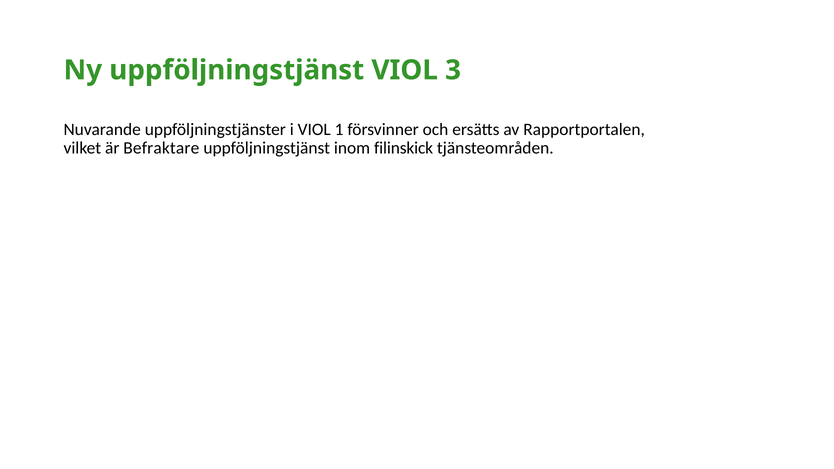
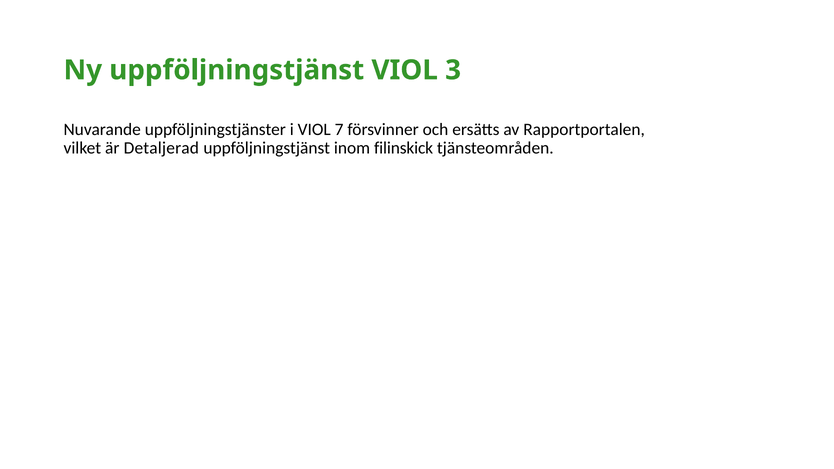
1: 1 -> 7 (339, 129)
Befraktare: Befraktare -> Detaljerad (161, 148)
